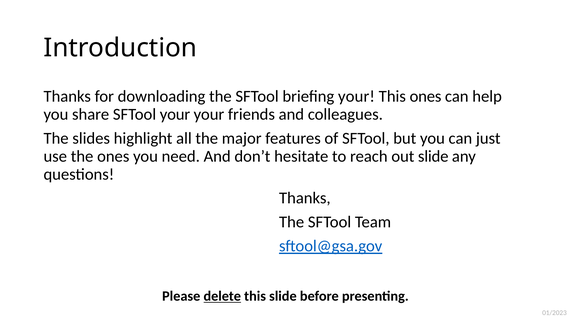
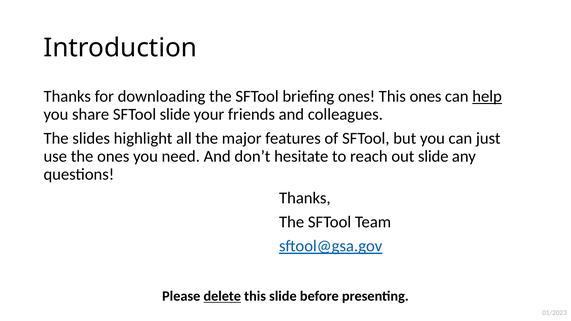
briefing your: your -> ones (357, 97)
help underline: none -> present (487, 97)
SFTool your: your -> slide (175, 114)
